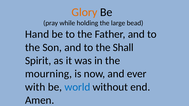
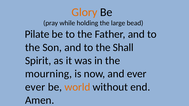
Hand: Hand -> Pilate (37, 34)
with: with -> ever (35, 87)
world colour: blue -> orange (77, 87)
